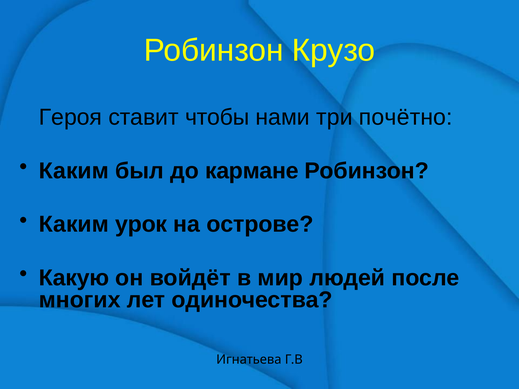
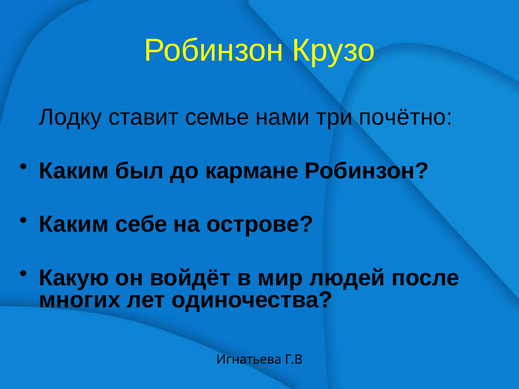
Героя: Героя -> Лодку (70, 117)
чтобы: чтобы -> семье (217, 117)
урок: урок -> себе (141, 224)
